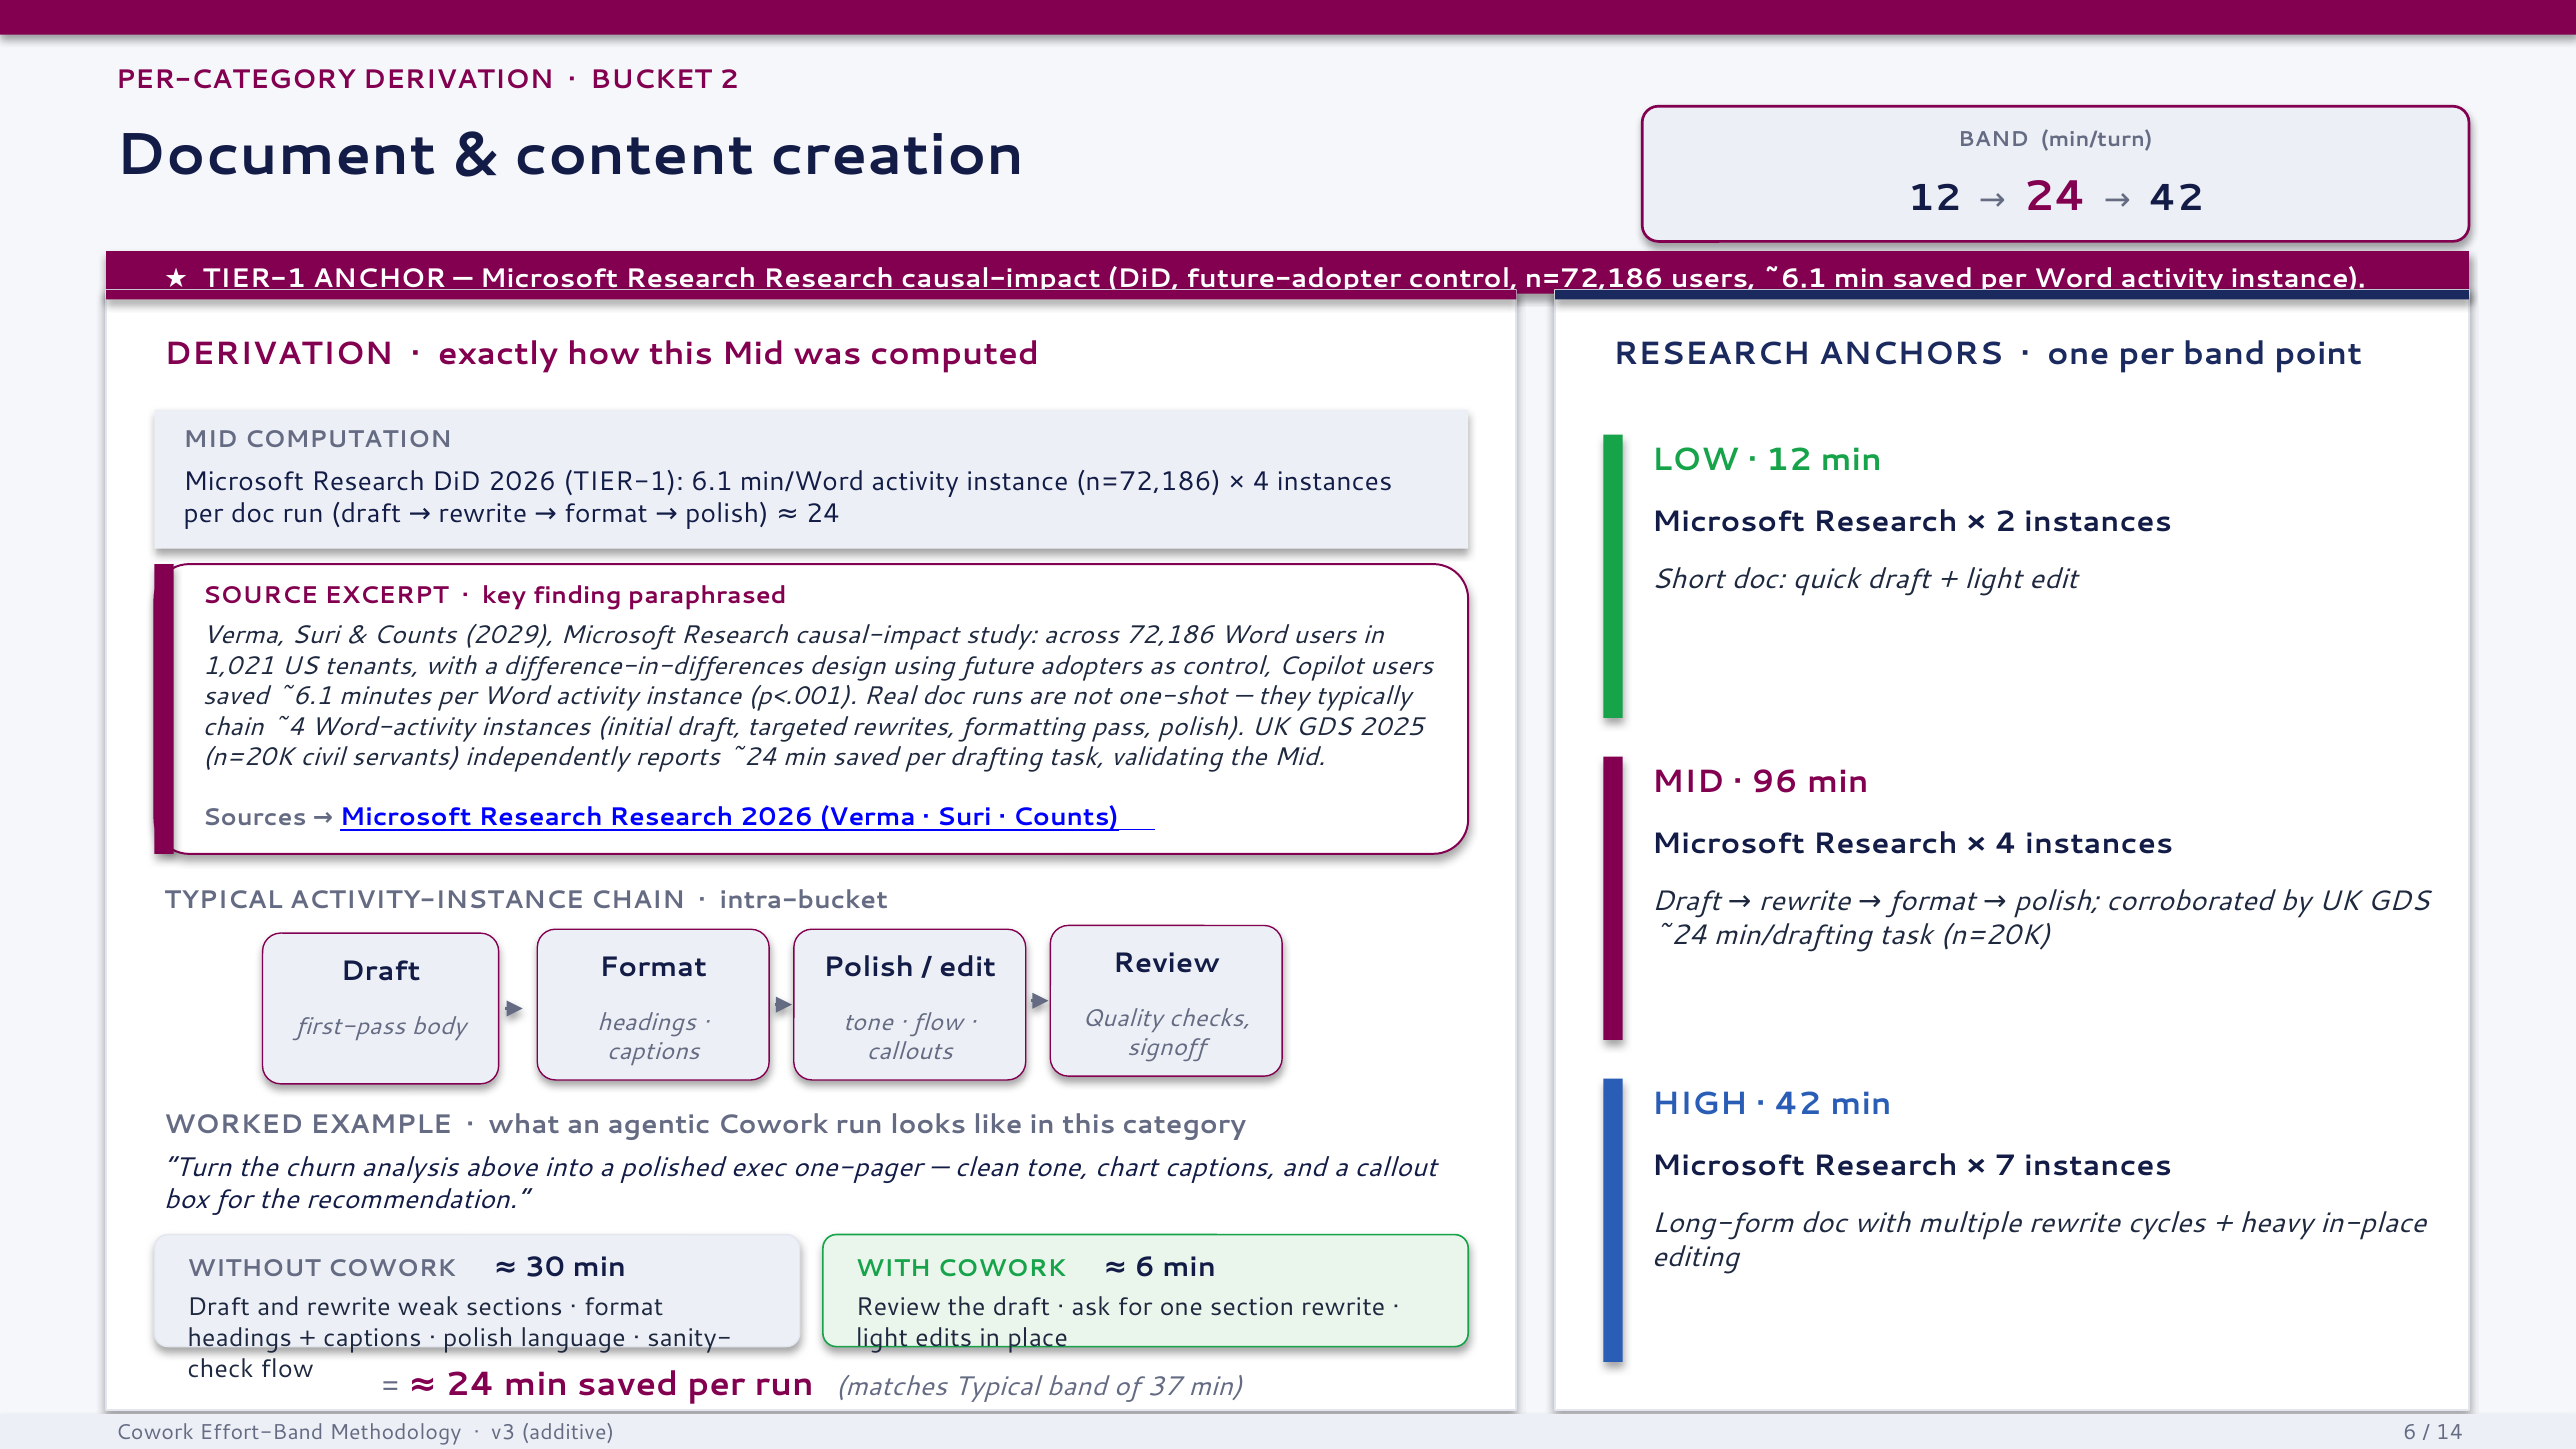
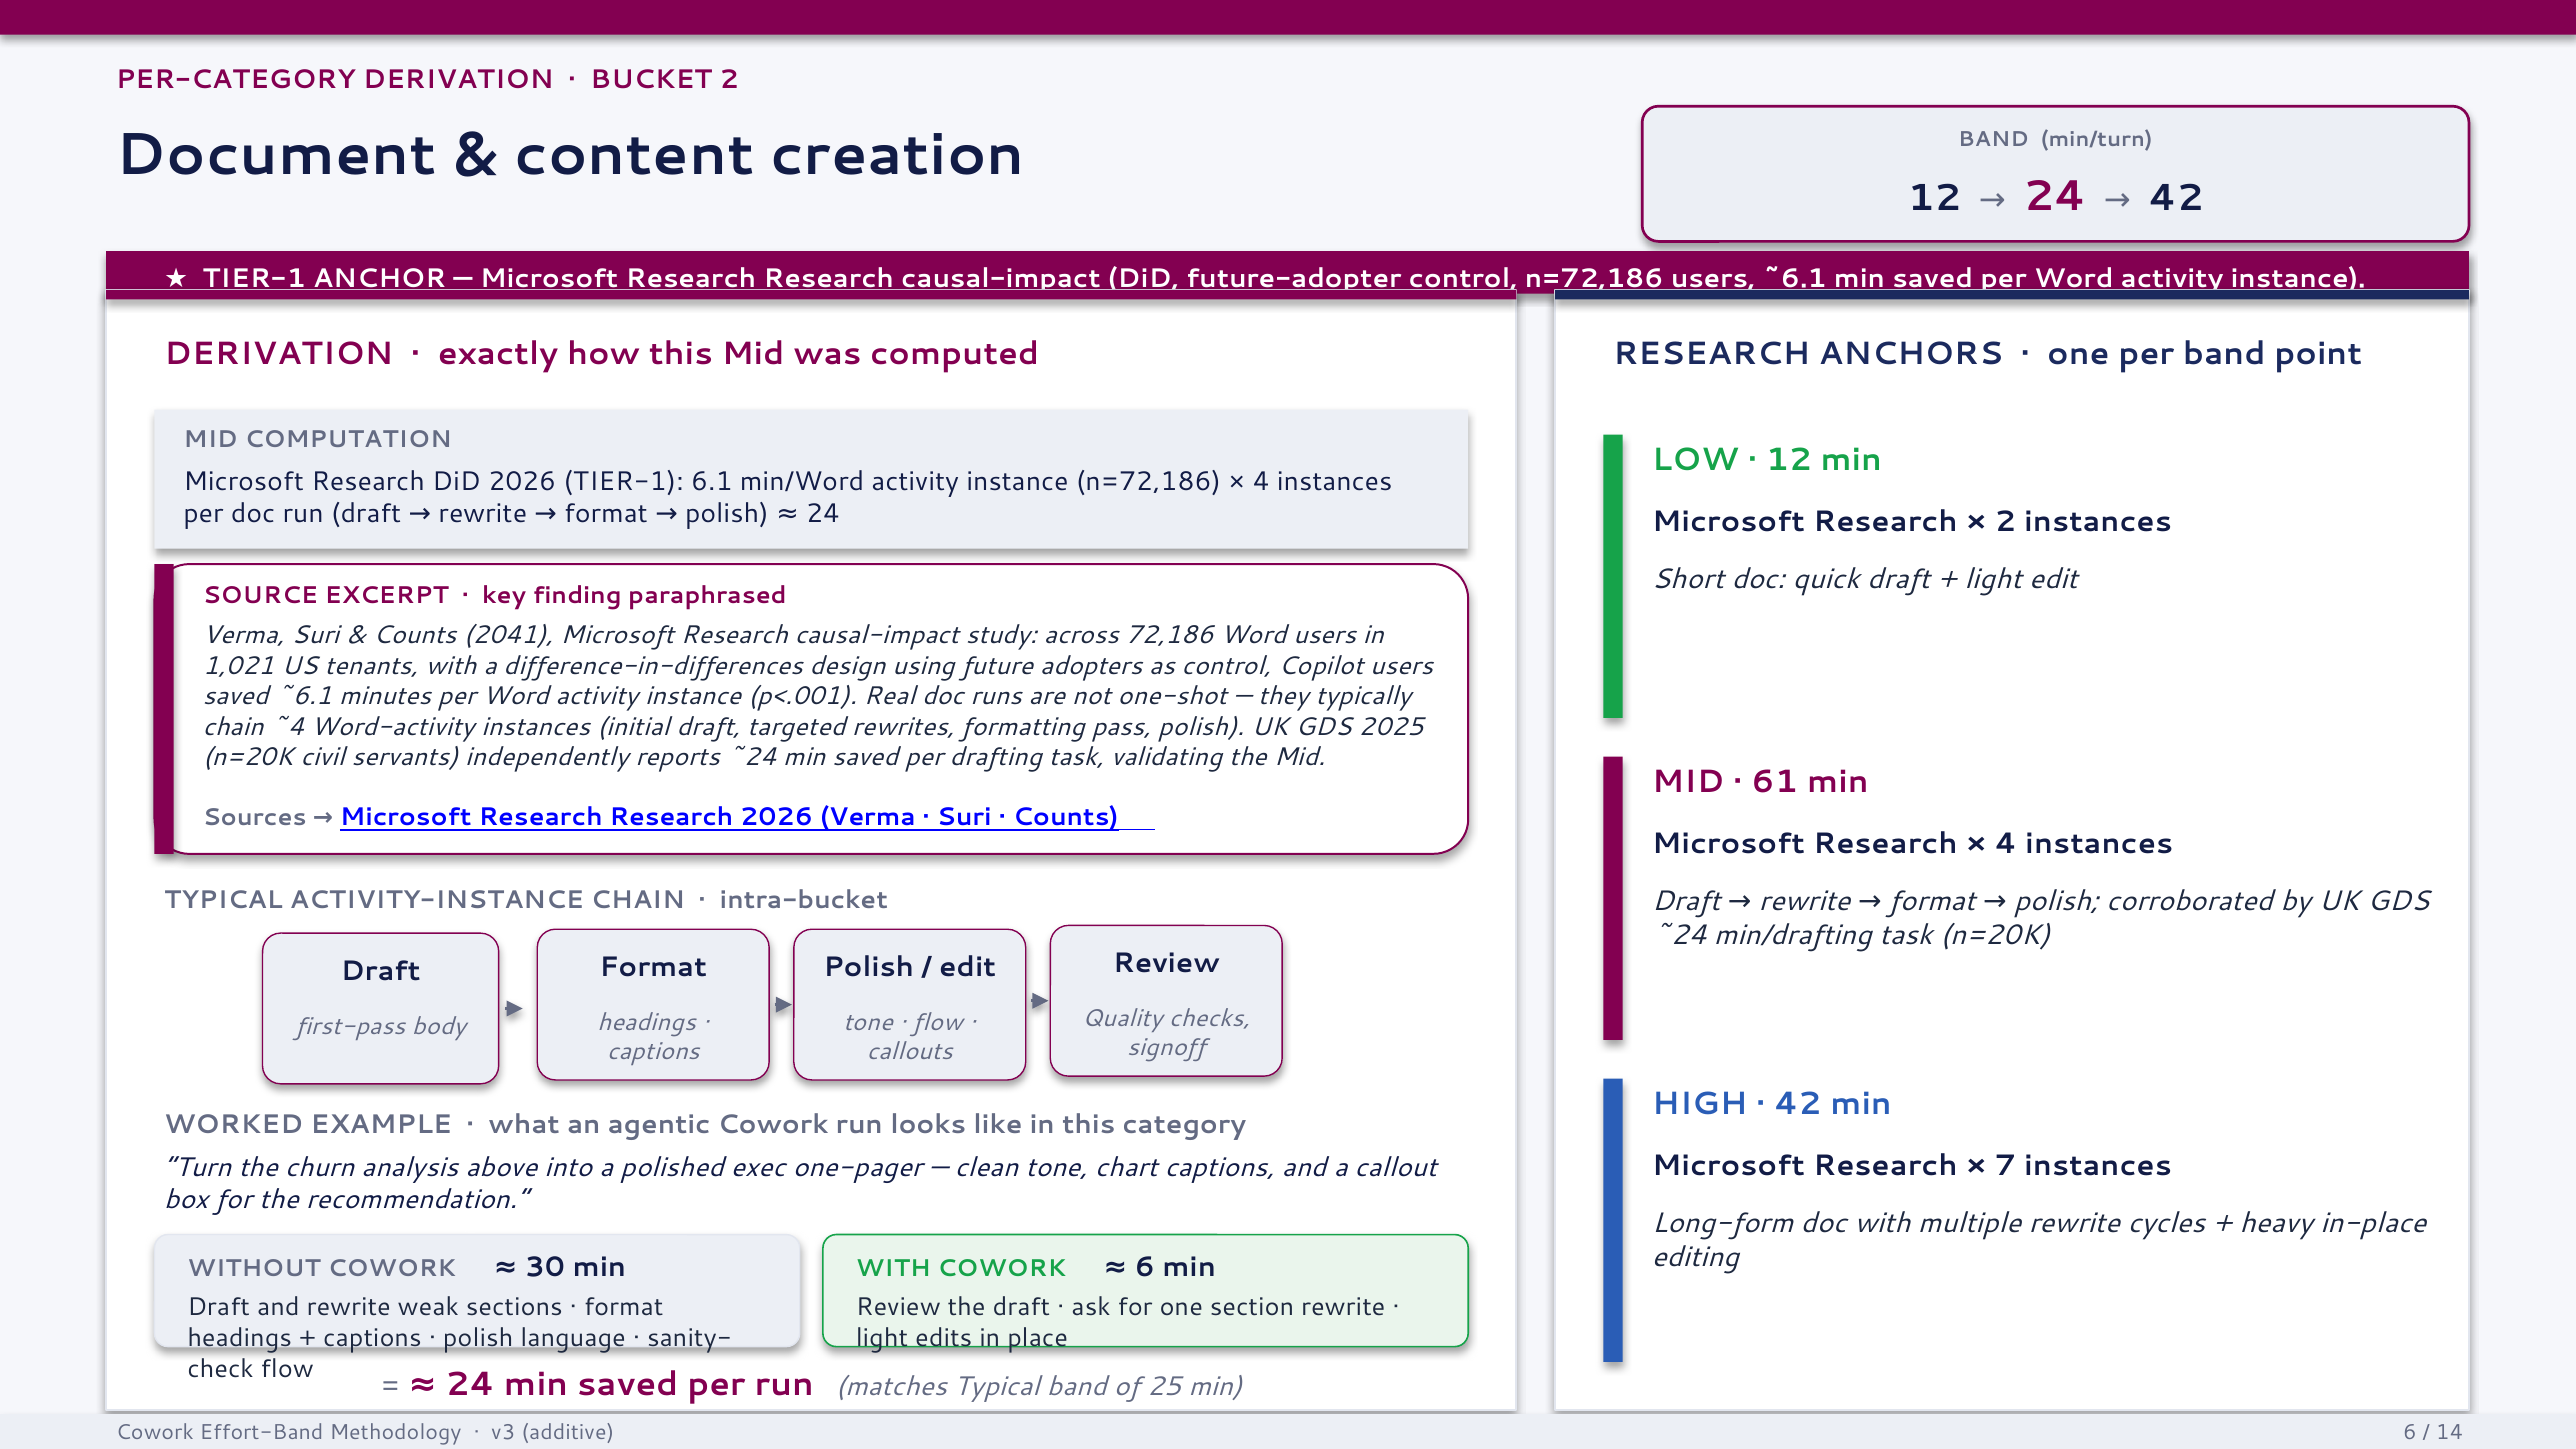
2029: 2029 -> 2041 (508, 635)
96: 96 -> 61 (1775, 782)
37: 37 -> 25 (1164, 1387)
